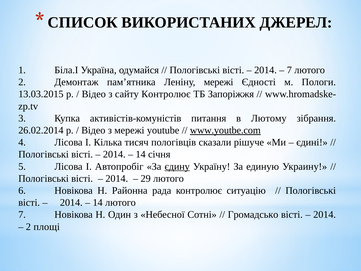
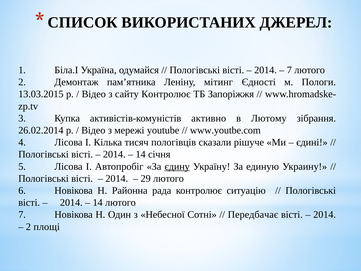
Леніну мережі: мережі -> мітинг (218, 82)
питання: питання -> активно (209, 118)
www.youtbe.com underline: present -> none (225, 130)
Громадсько: Громадсько -> Передбачає (253, 214)
